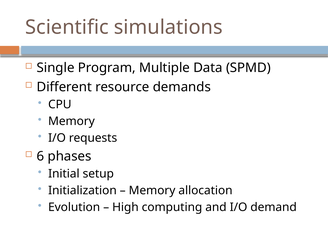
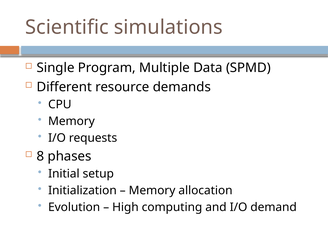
6: 6 -> 8 (40, 156)
